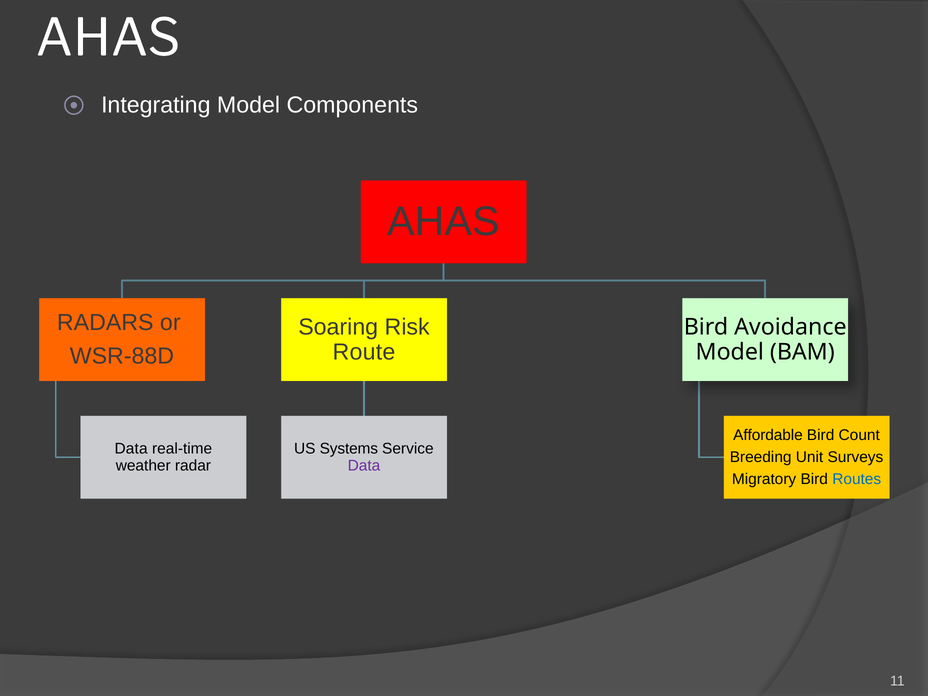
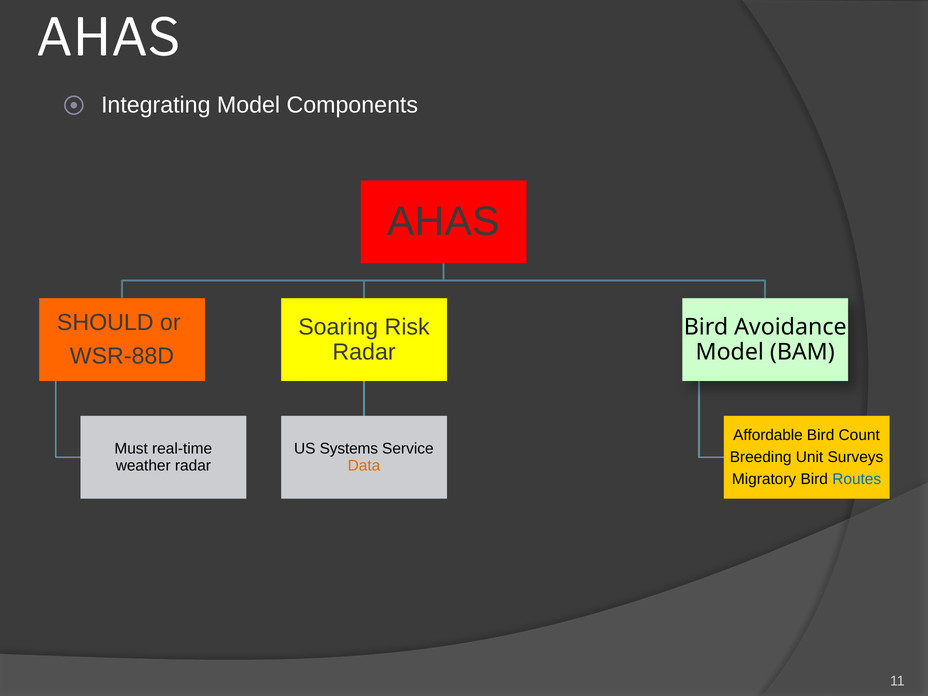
RADARS: RADARS -> SHOULD (105, 323)
Route: Route -> Radar (364, 352)
Data: Data -> Must (131, 449)
Data colour: purple -> orange (364, 466)
